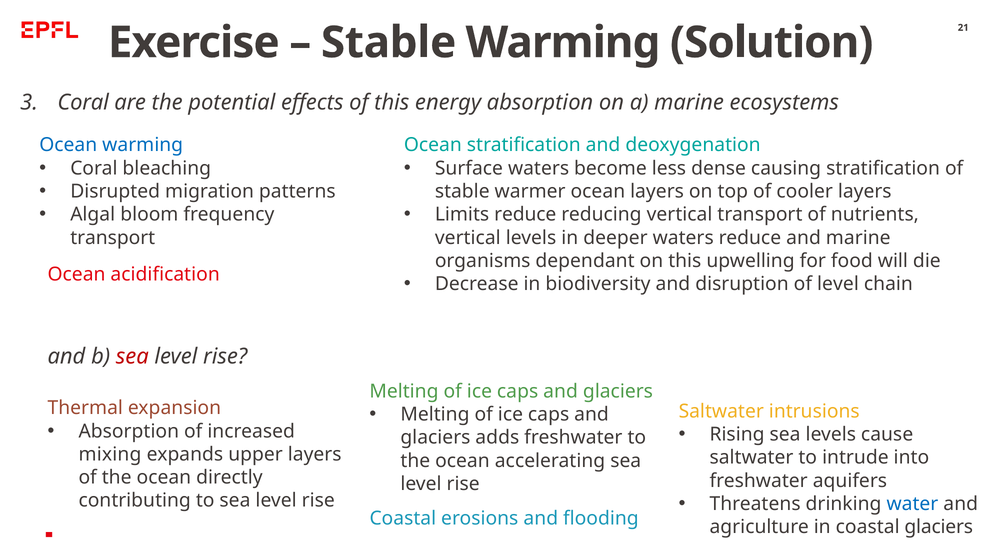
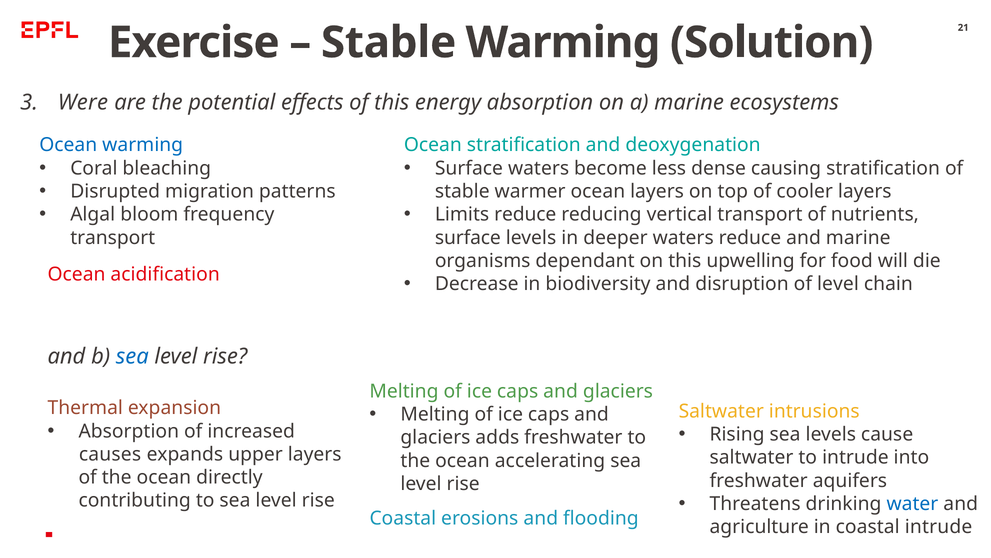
Coral: Coral -> Were (83, 103)
vertical: vertical -> surface (468, 237)
sea colour: red -> blue (132, 356)
mixing: mixing -> causes (110, 454)
coastal glaciers: glaciers -> intrude (939, 527)
